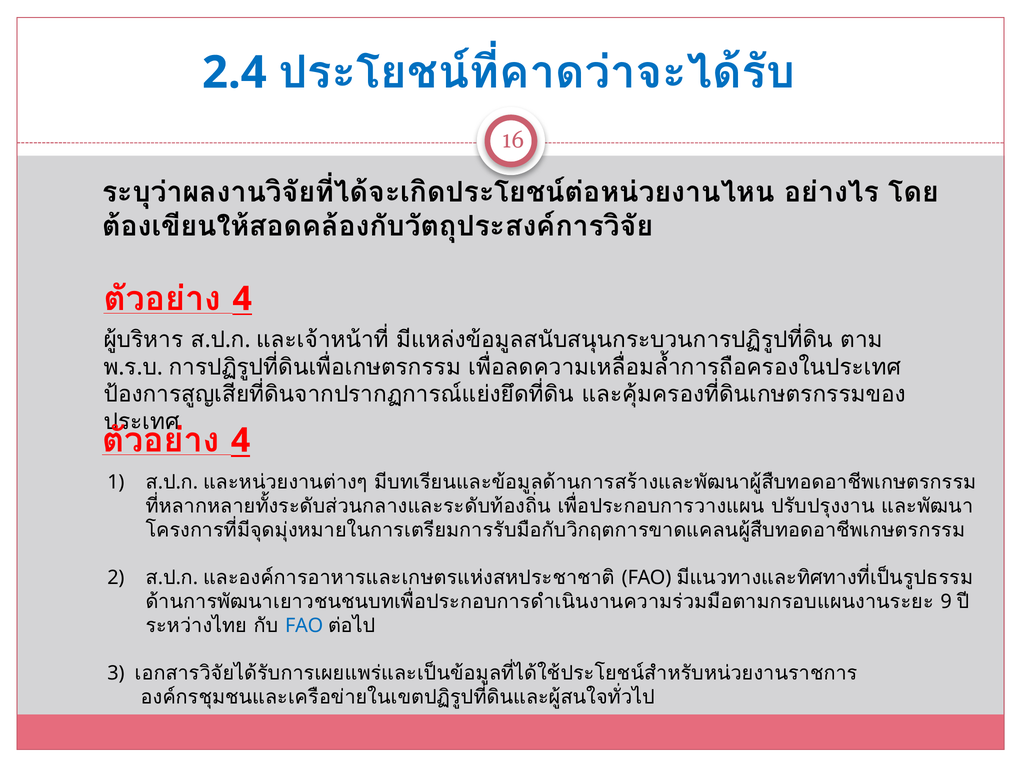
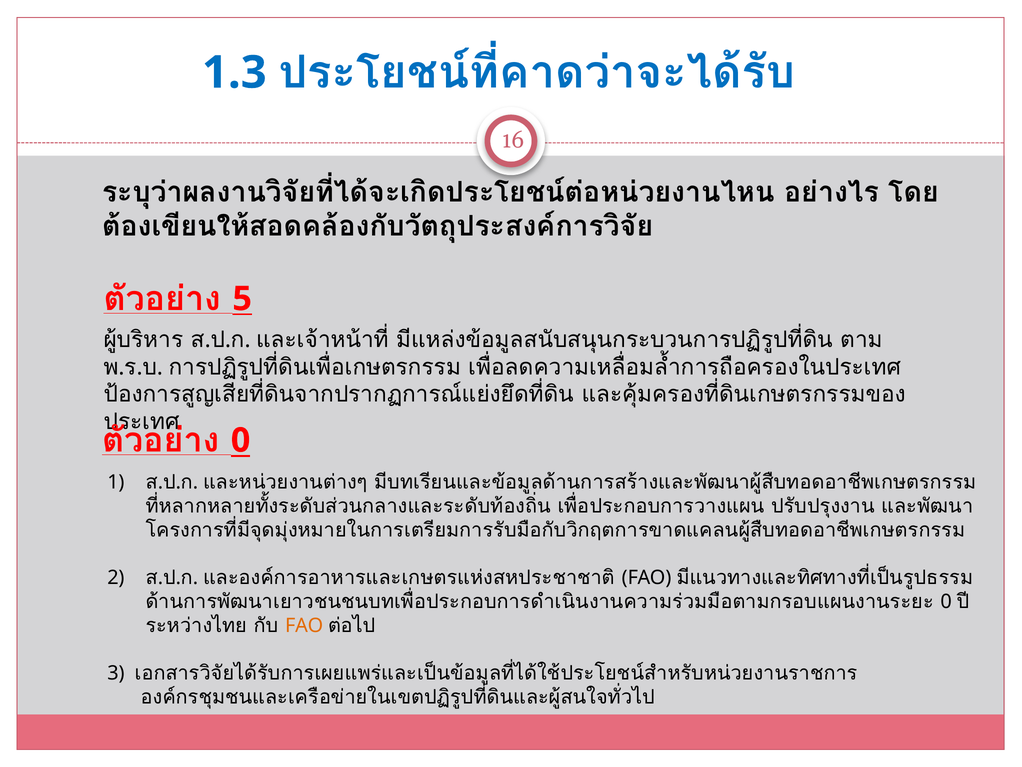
2.4: 2.4 -> 1.3 (234, 73)
4: 4 -> 5 (242, 299)
4: 4 -> 0 (241, 440)
9: 9 -> 0 (946, 601)
FAO colour: blue -> orange (304, 625)
